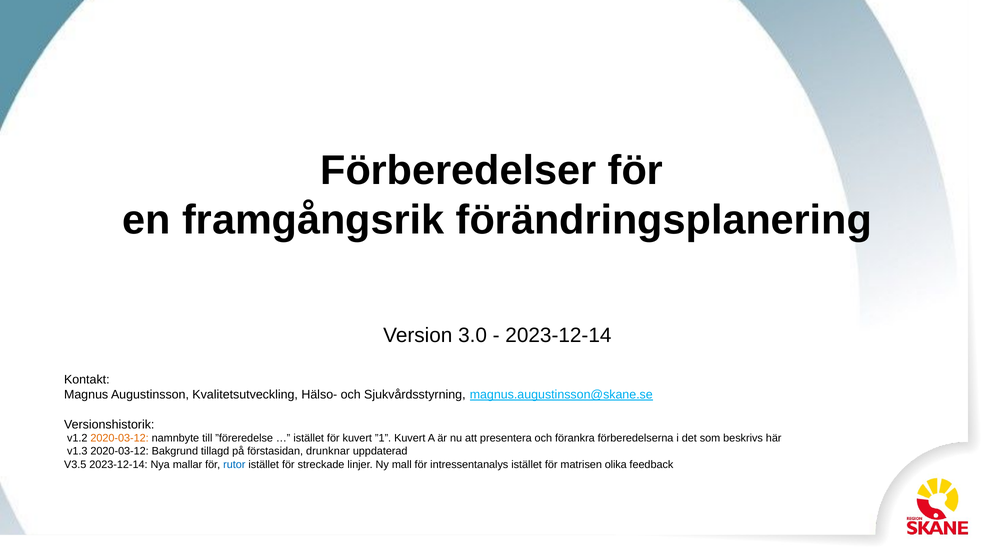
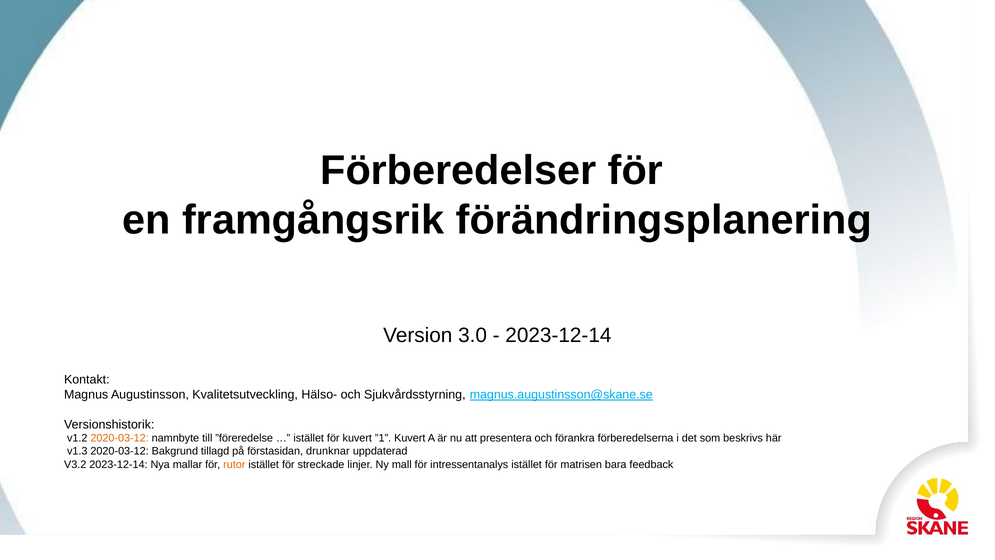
V3.5: V3.5 -> V3.2 (75, 464)
rutor colour: blue -> orange (234, 464)
olika: olika -> bara (616, 464)
